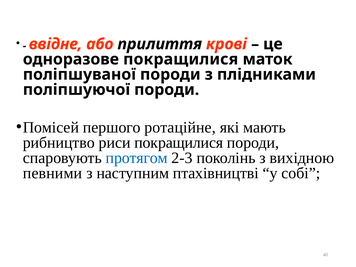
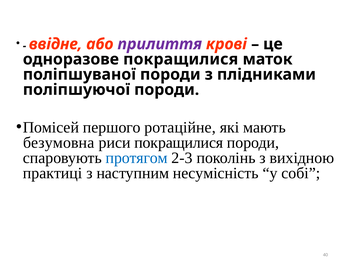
прилиття colour: black -> purple (160, 44)
рибництво: рибництво -> безумовна (59, 143)
певними: певними -> практиці (53, 173)
птахівництві: птахівництві -> несумісність (216, 173)
